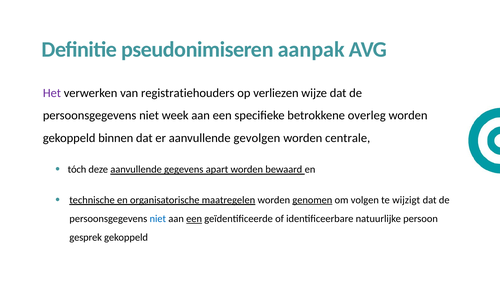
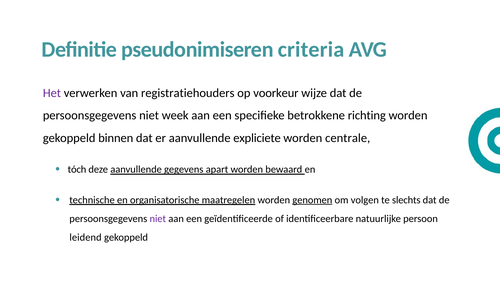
aanpak: aanpak -> criteria (311, 50)
verliezen: verliezen -> voorkeur (276, 93)
overleg: overleg -> richting (367, 116)
gevolgen: gevolgen -> expliciete (257, 138)
wijzigt: wijzigt -> slechts (406, 200)
niet colour: blue -> purple (158, 219)
een underline: present -> none (194, 219)
gesprek: gesprek -> leidend (86, 238)
